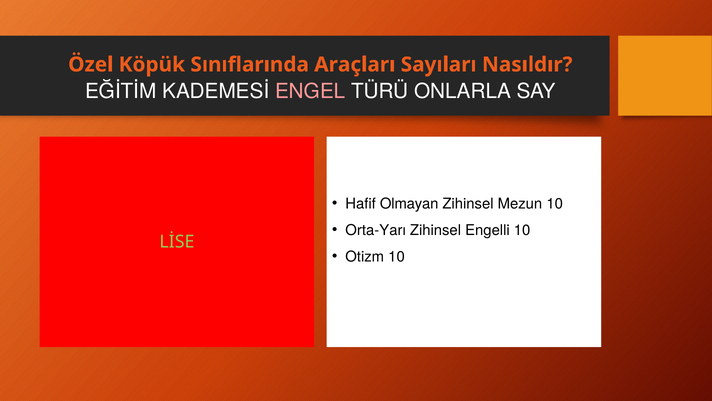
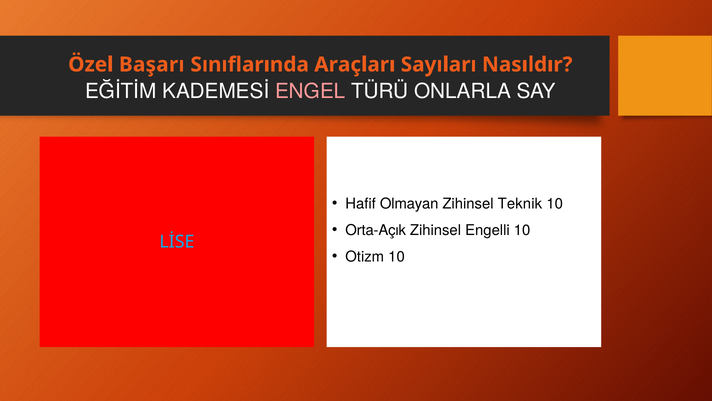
Köpük: Köpük -> Başarı (152, 65)
Mezun: Mezun -> Teknik (520, 203)
Orta-Yarı: Orta-Yarı -> Orta-Açık (376, 230)
LİSE colour: light green -> light blue (177, 241)
